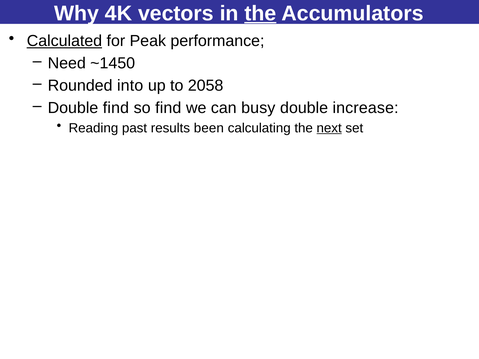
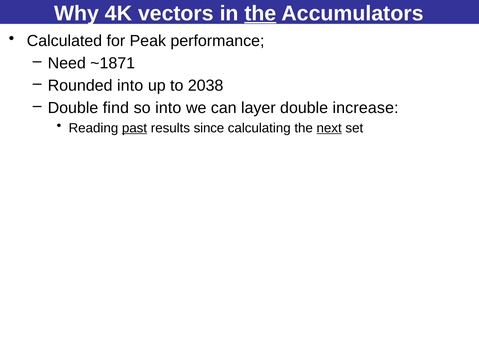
Calculated underline: present -> none (64, 41)
~1450: ~1450 -> ~1871 (113, 63)
2058: 2058 -> 2038 (206, 86)
so find: find -> into (168, 108)
busy: busy -> layer (258, 108)
past underline: none -> present (135, 128)
been: been -> since (209, 128)
